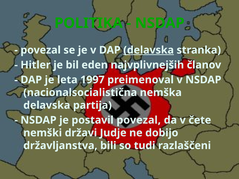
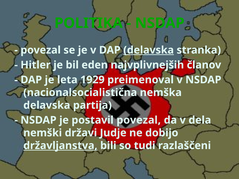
1997: 1997 -> 1929 (92, 80)
čete: čete -> dela (200, 120)
državljanstva underline: none -> present (60, 146)
